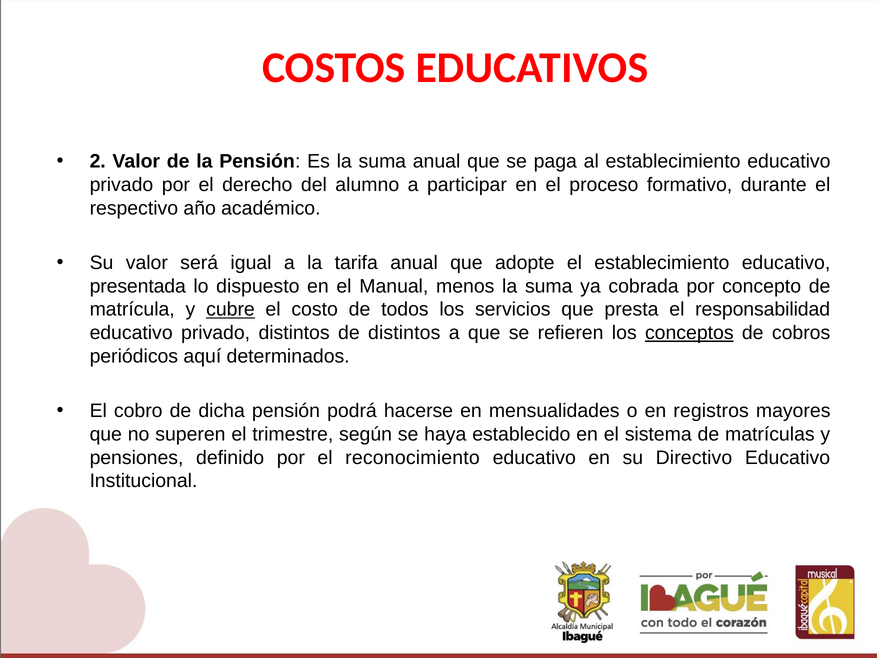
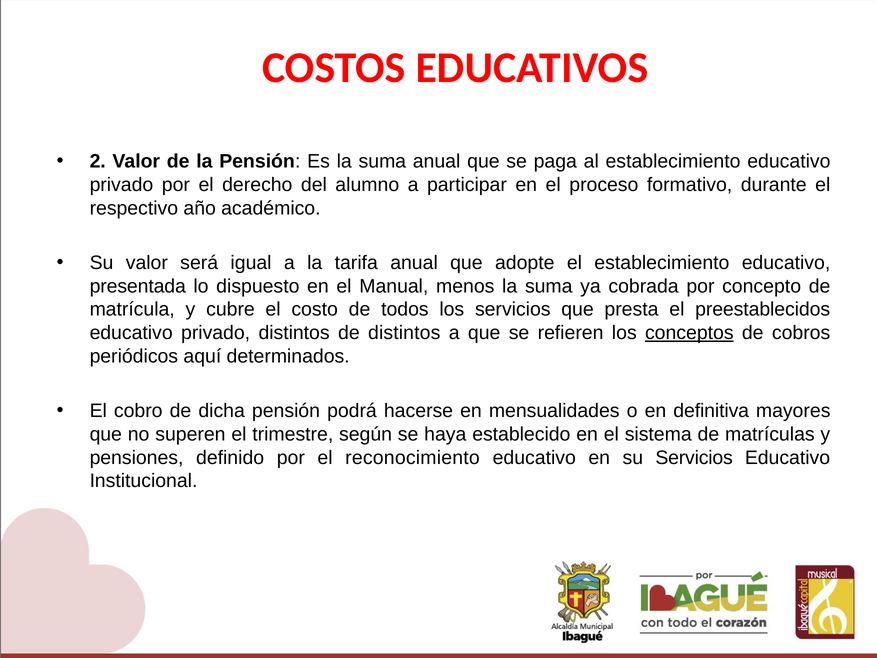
cubre underline: present -> none (230, 309)
responsabilidad: responsabilidad -> preestablecidos (763, 309)
registros: registros -> definitiva (711, 411)
su Directivo: Directivo -> Servicios (694, 457)
